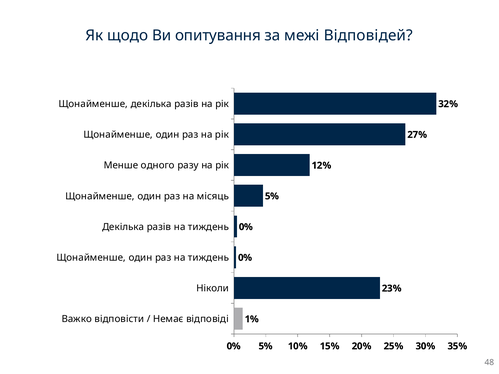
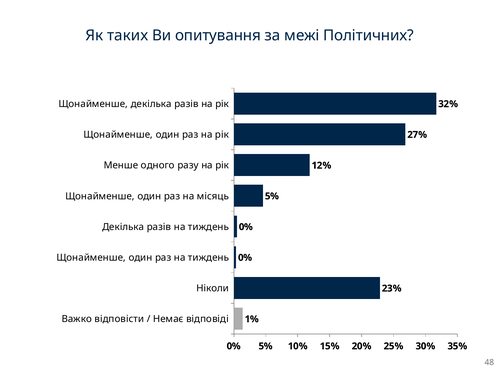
щодо: щодо -> таких (128, 35)
Відповідей: Відповідей -> Політичних (368, 35)
